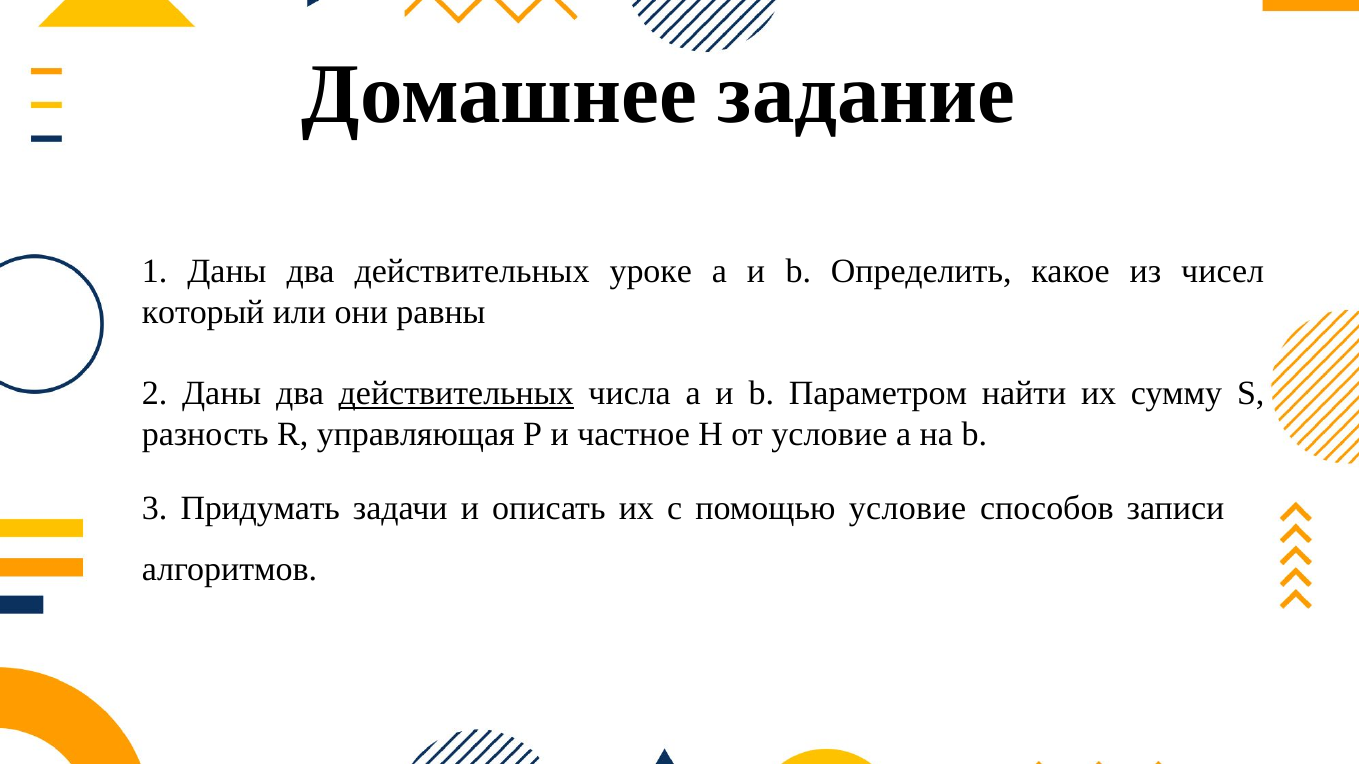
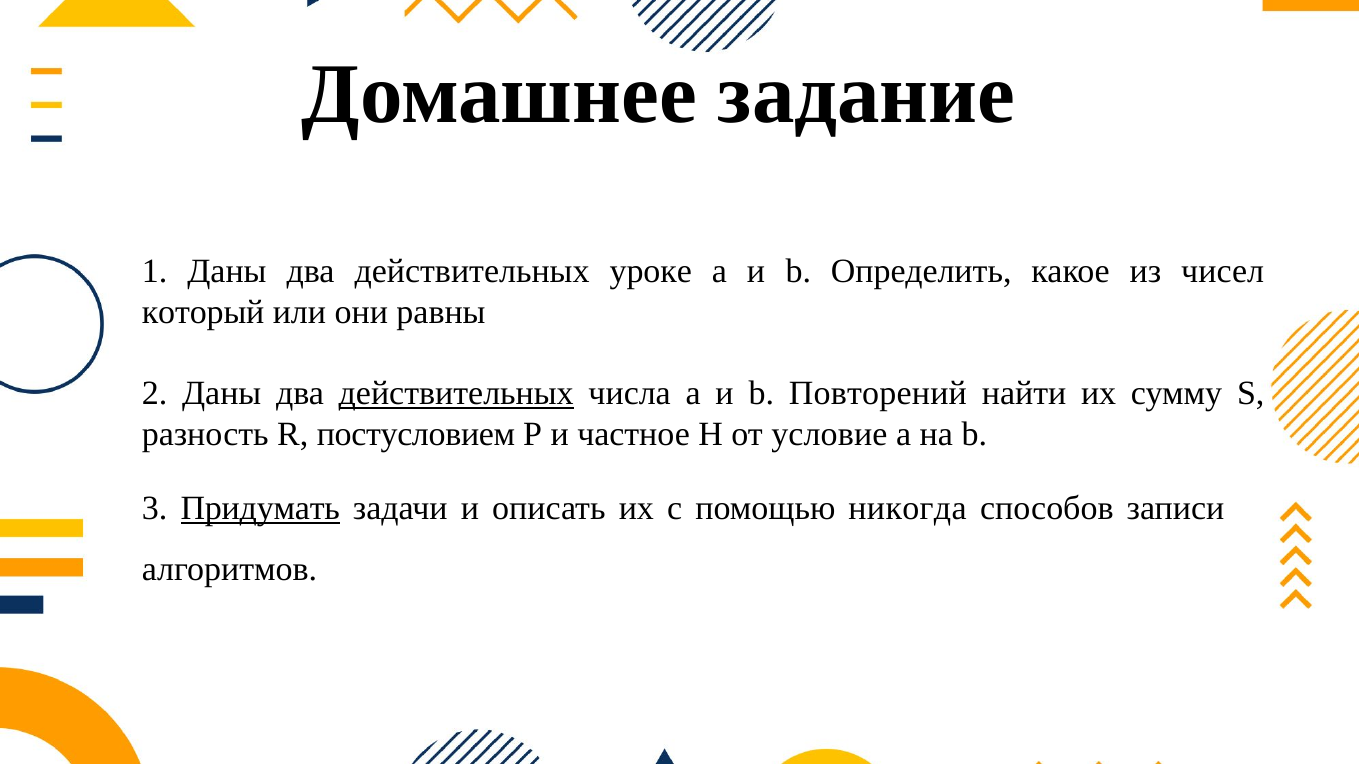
Параметром: Параметром -> Повторений (878, 394)
управляющая: управляющая -> постусловием (416, 434)
Придумать underline: none -> present (260, 508)
помощью условие: условие -> никогда (908, 508)
